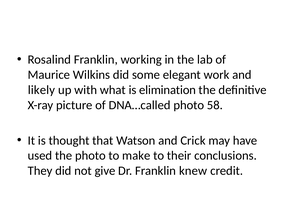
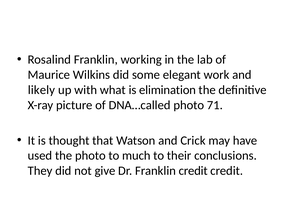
58: 58 -> 71 (215, 105)
make: make -> much (136, 156)
Franklin knew: knew -> credit (193, 171)
